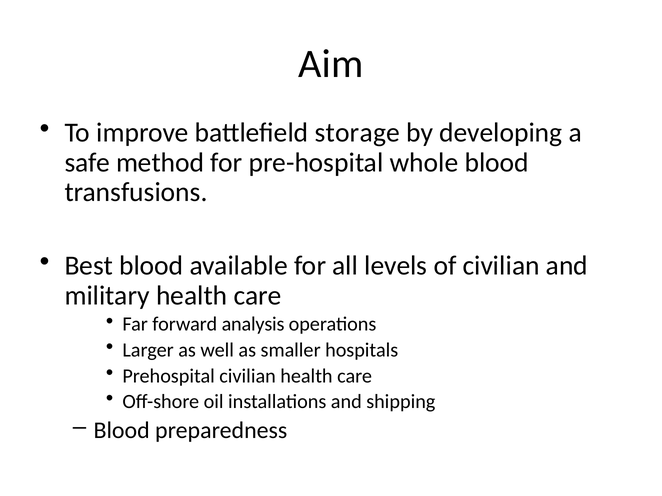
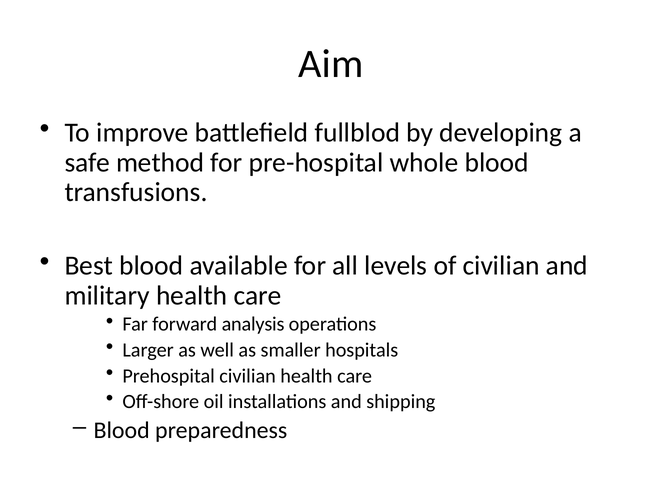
storage: storage -> fullblod (357, 133)
